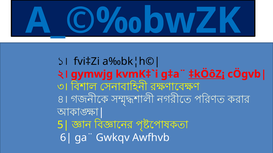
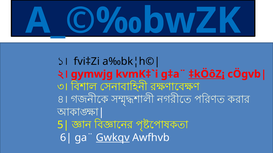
Gwkqv underline: none -> present (113, 138)
